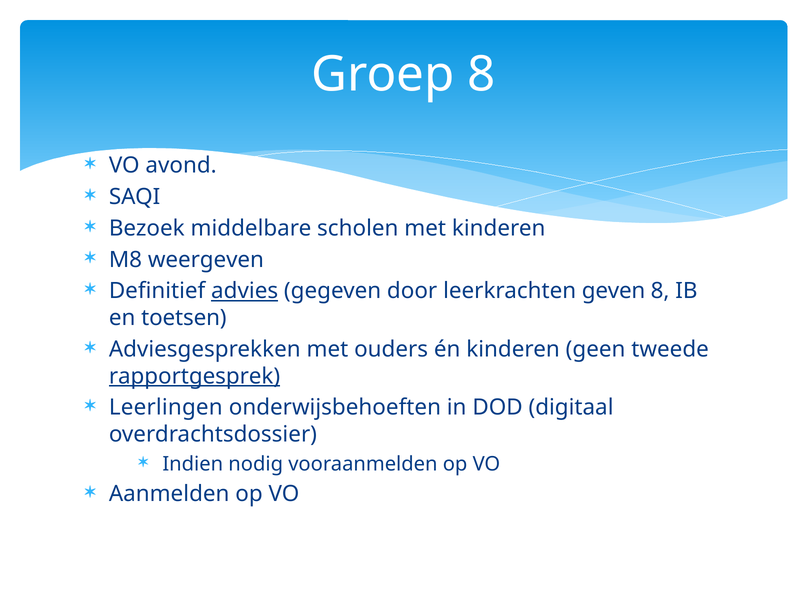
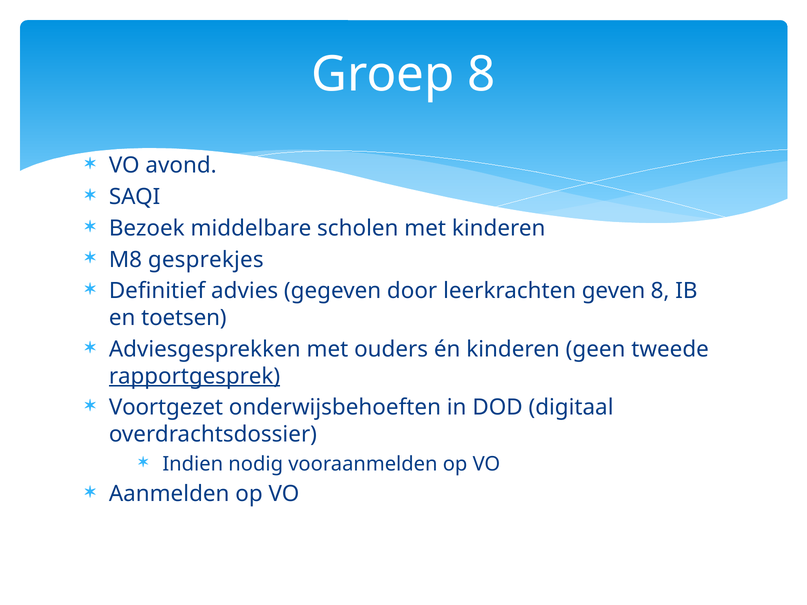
weergeven: weergeven -> gesprekjes (206, 260)
advies underline: present -> none (245, 291)
Leerlingen: Leerlingen -> Voortgezet (166, 408)
